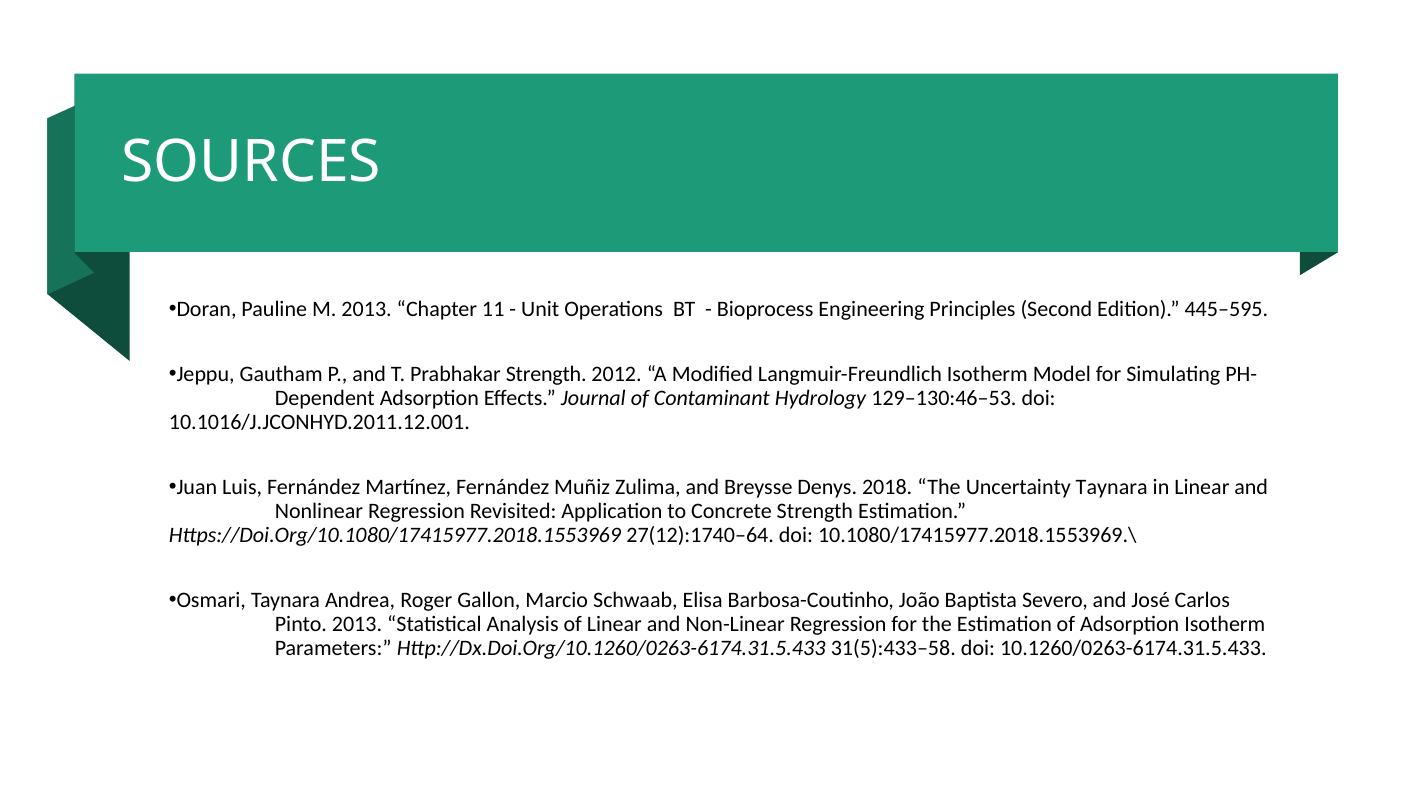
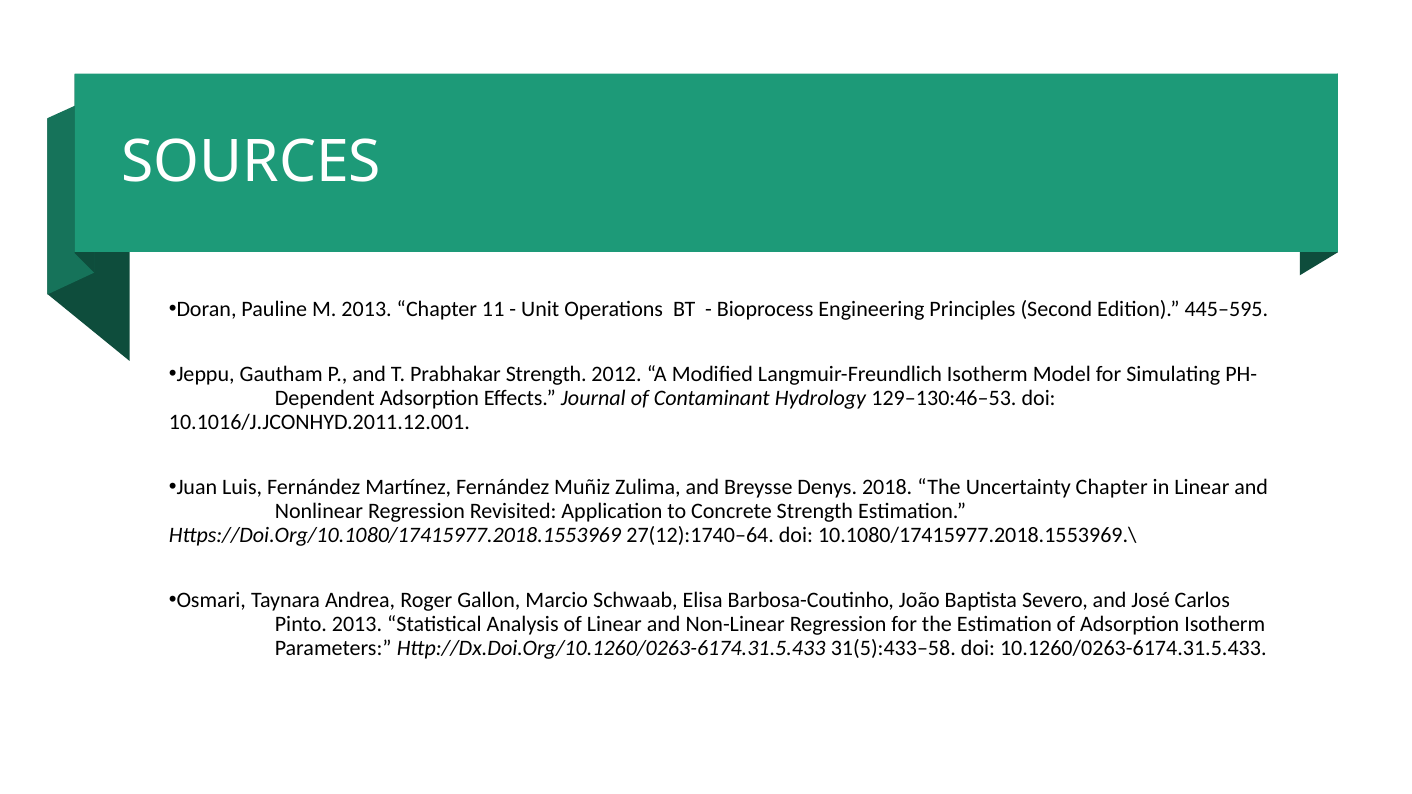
Uncertainty Taynara: Taynara -> Chapter (1112, 487)
